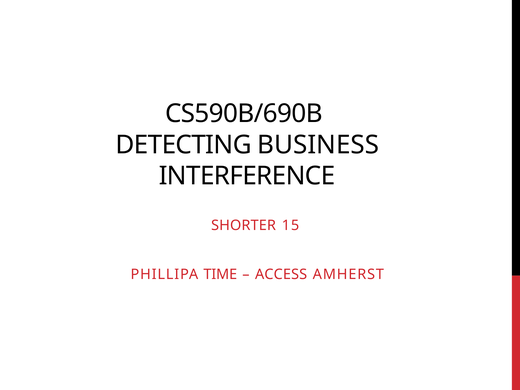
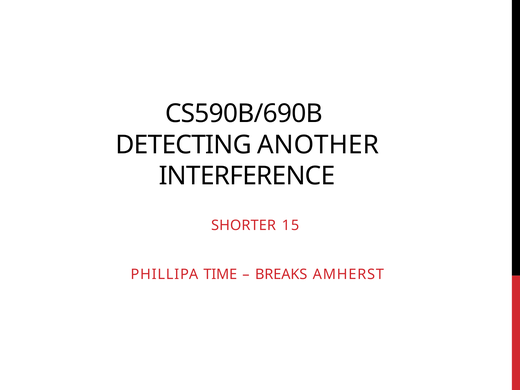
BUSINESS: BUSINESS -> ANOTHER (318, 145)
ACCESS: ACCESS -> BREAKS (281, 275)
